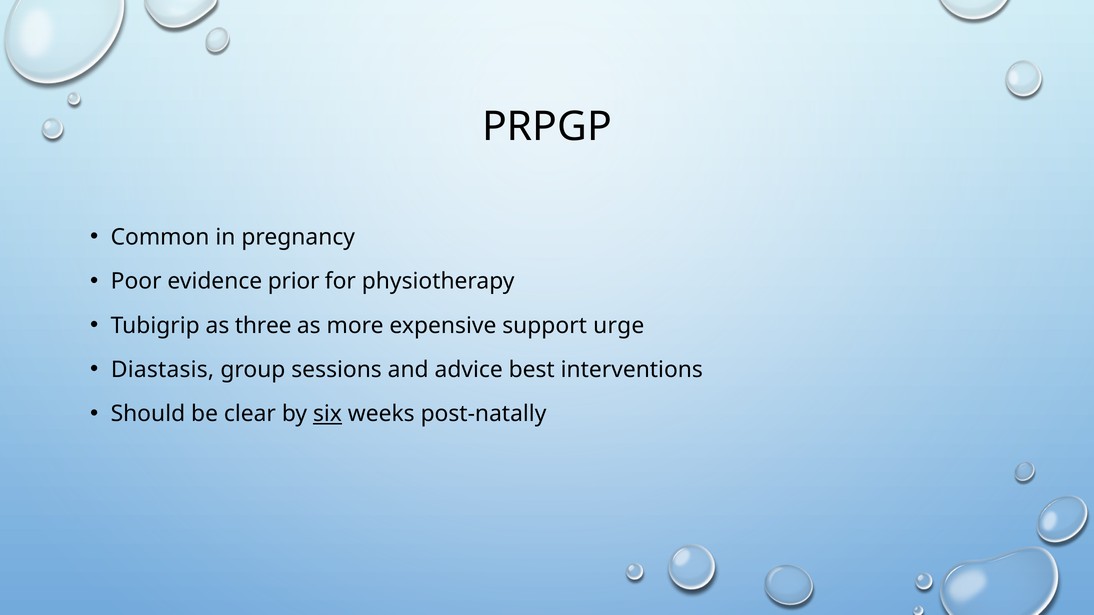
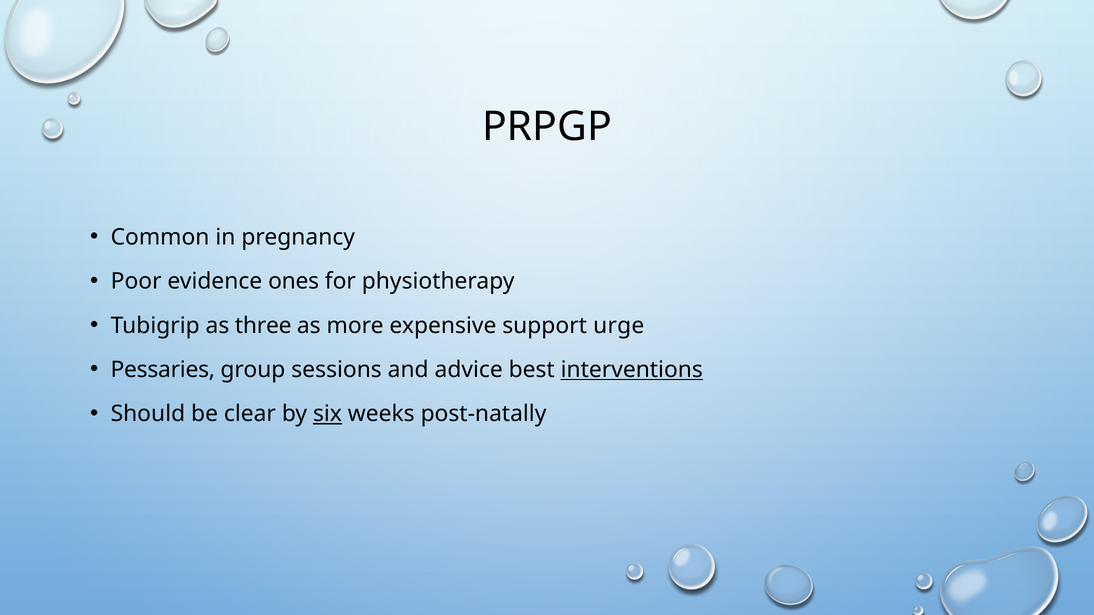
prior: prior -> ones (294, 281)
Diastasis: Diastasis -> Pessaries (163, 370)
interventions underline: none -> present (632, 370)
